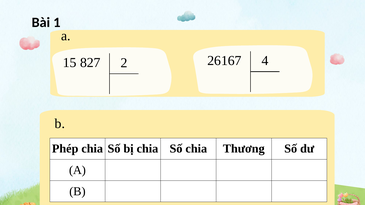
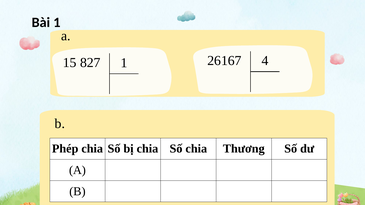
827 2: 2 -> 1 (124, 63)
